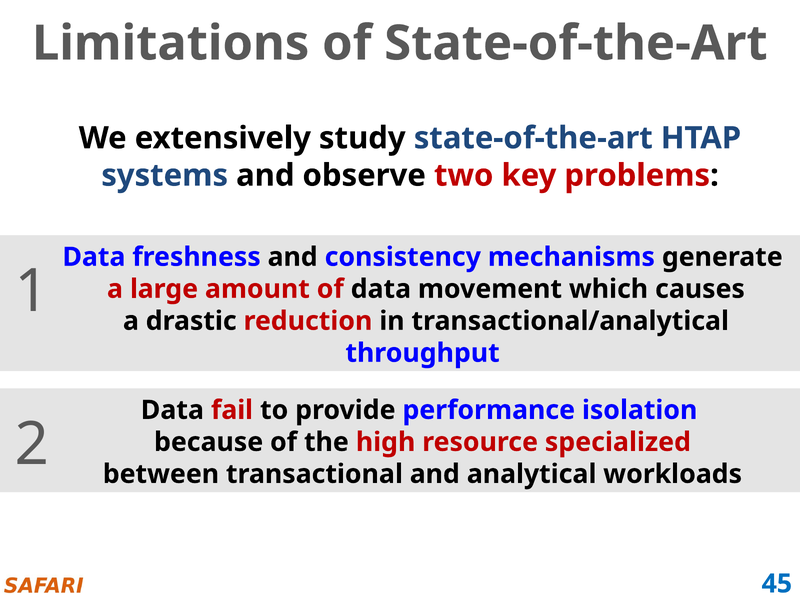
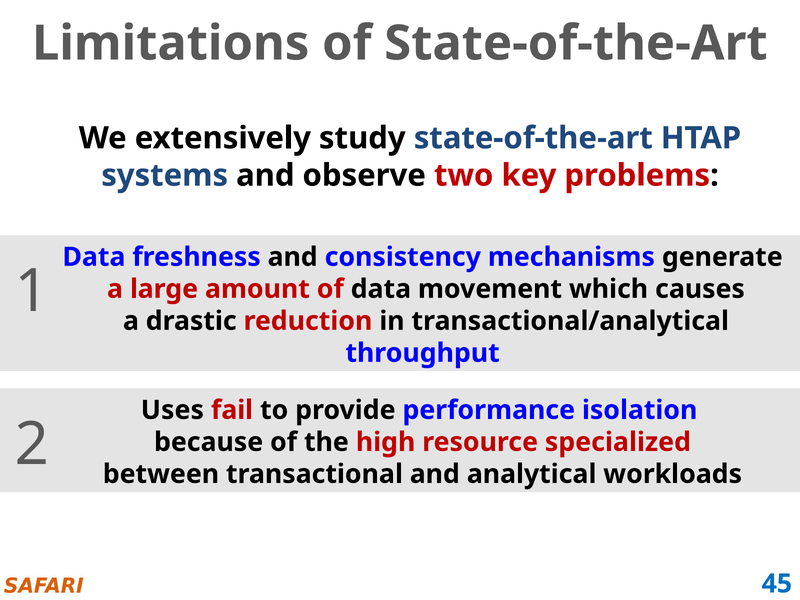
Data: Data -> Uses (172, 410)
